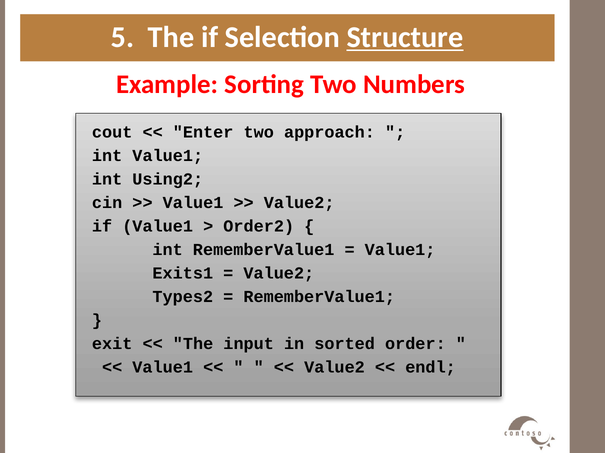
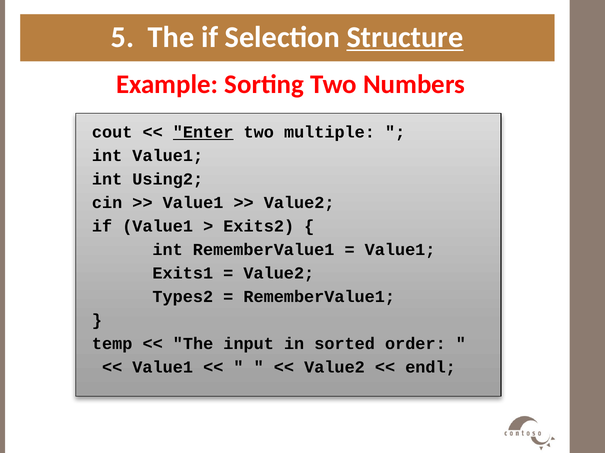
Enter underline: none -> present (203, 132)
approach: approach -> multiple (329, 132)
Order2: Order2 -> Exits2 (259, 227)
exit: exit -> temp (112, 344)
